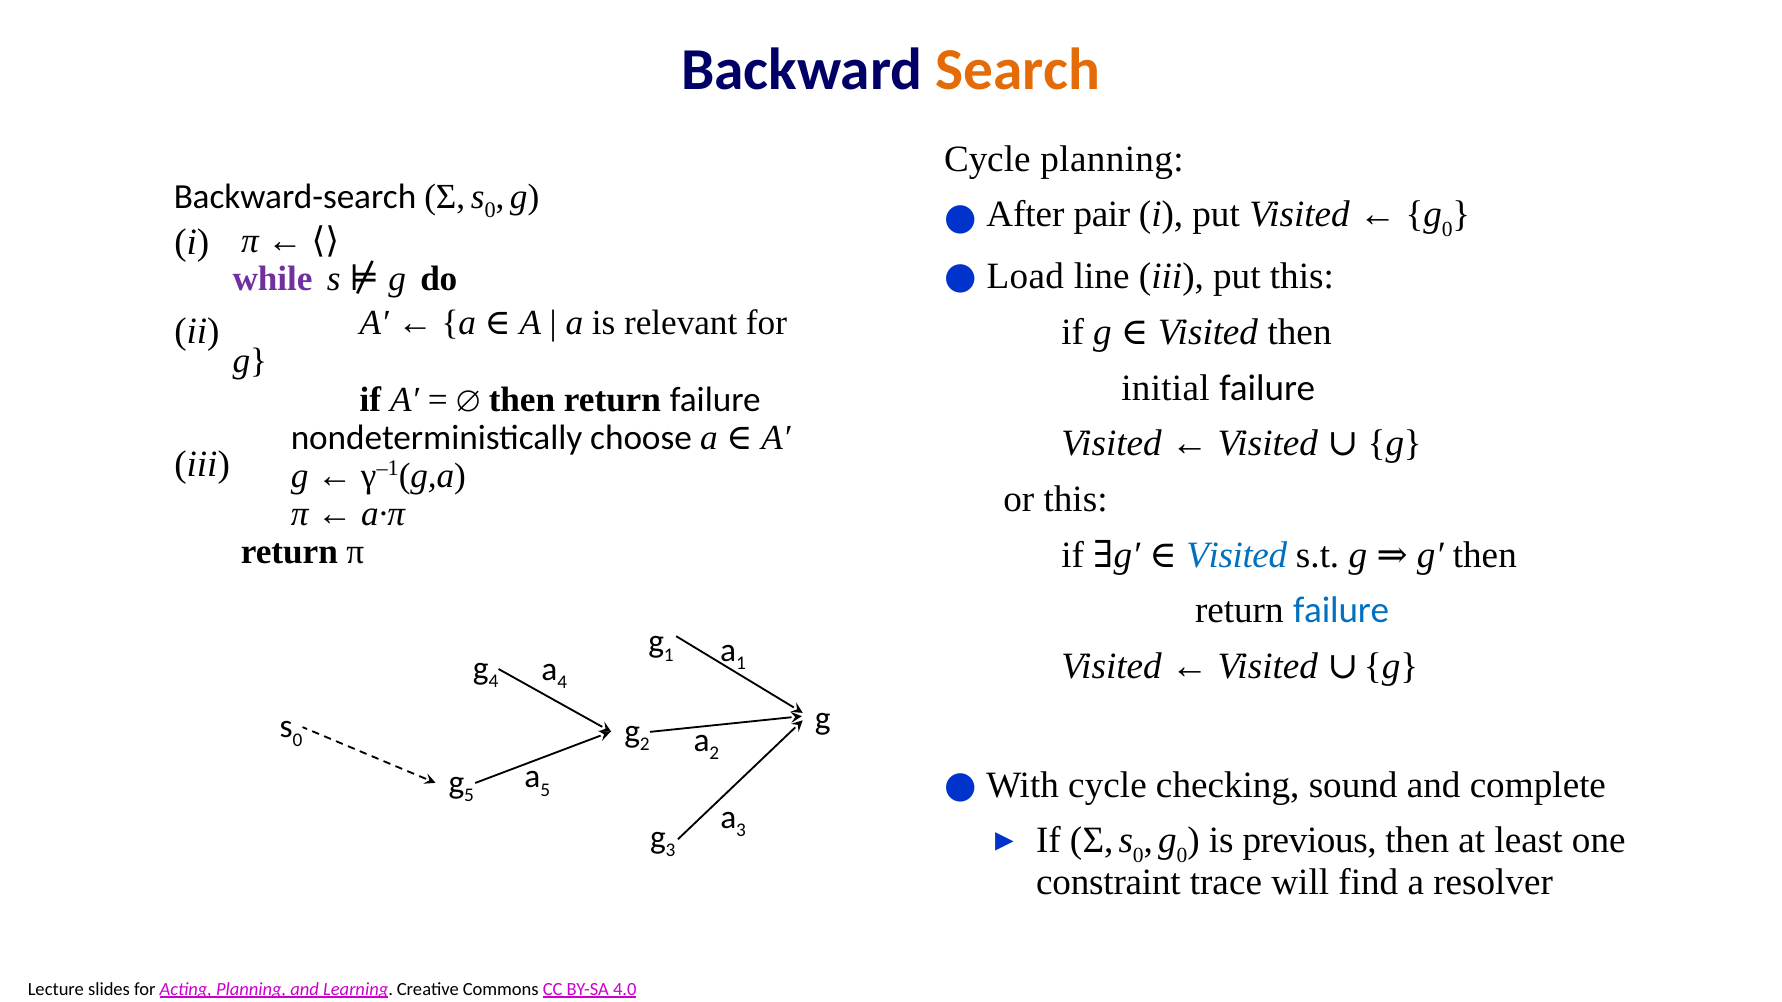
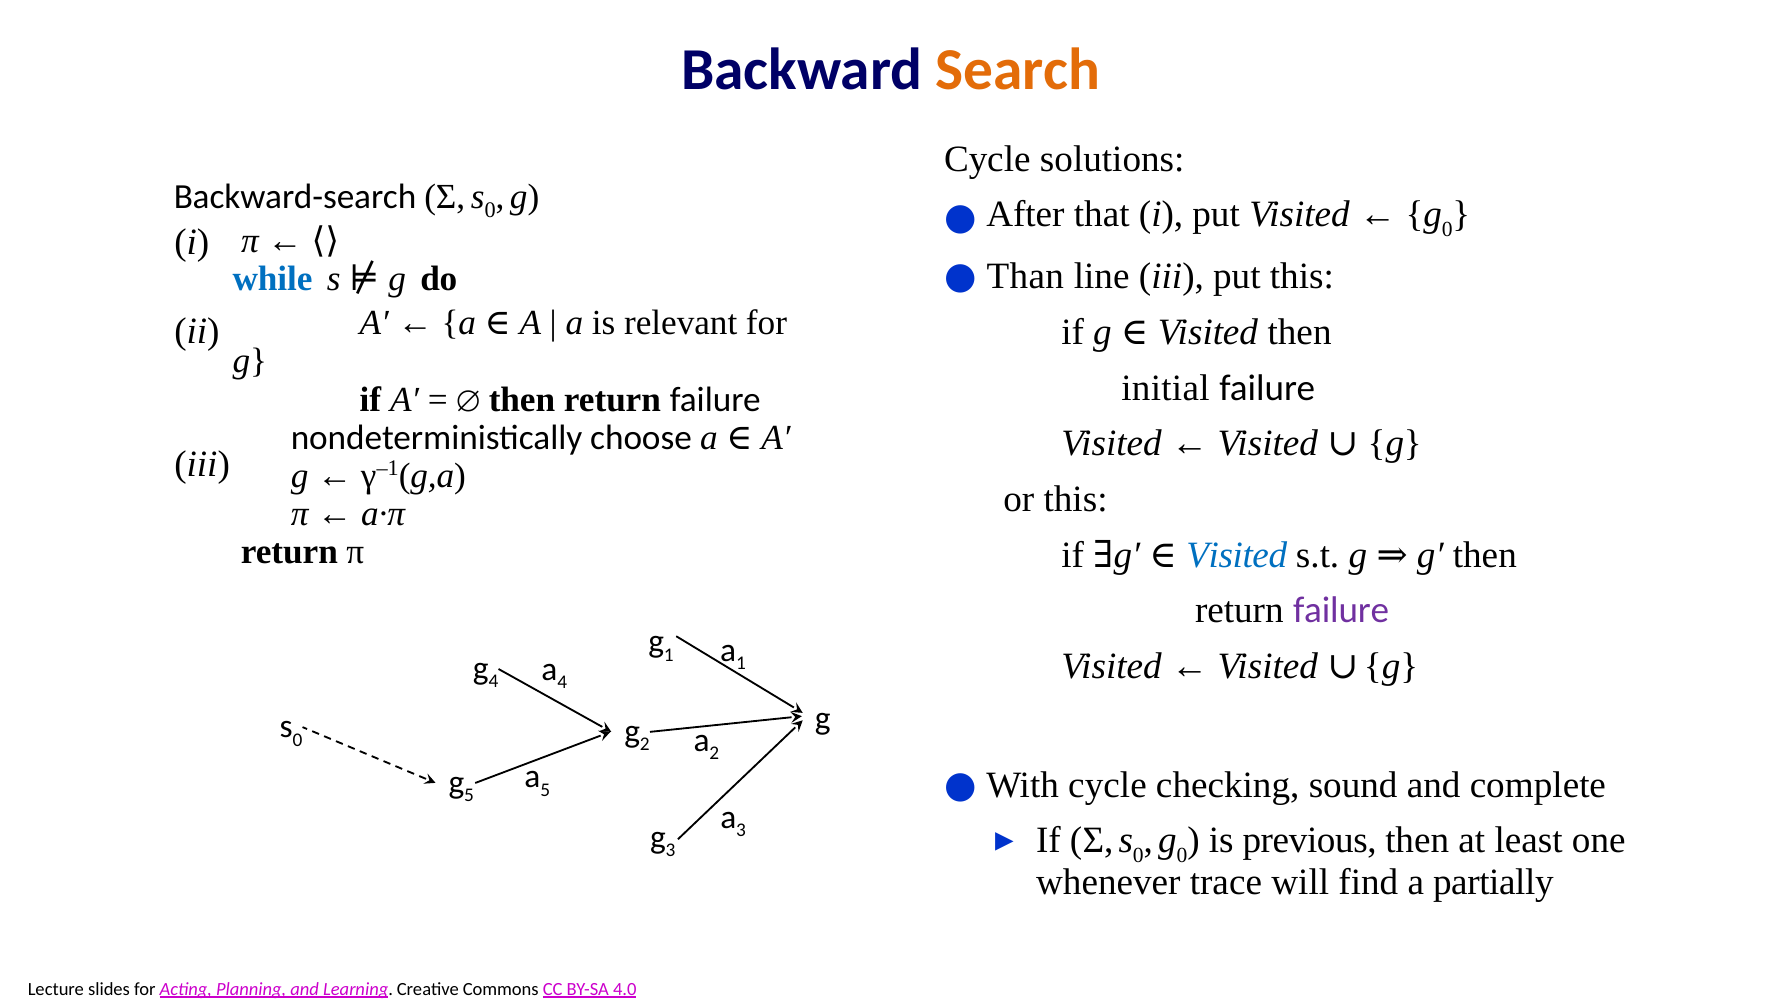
Cycle planning: planning -> solutions (1112, 159)
pair: pair -> that (1102, 215)
Load: Load -> Than (1025, 277)
while colour: purple -> blue (273, 279)
failure colour: blue -> purple (1341, 611)
constraint: constraint -> whenever (1108, 882)
resolver: resolver -> partially (1493, 882)
